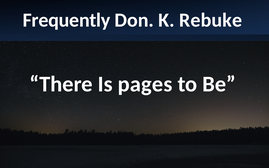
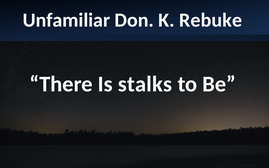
Frequently: Frequently -> Unfamiliar (66, 20)
pages: pages -> stalks (145, 84)
